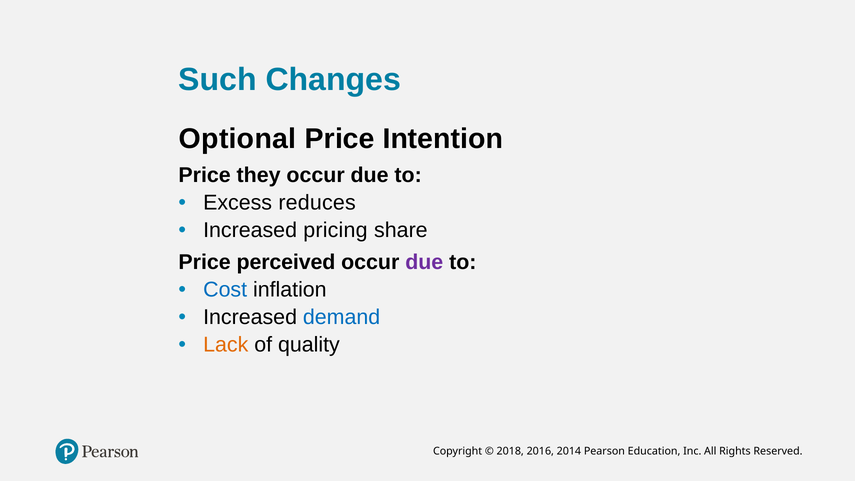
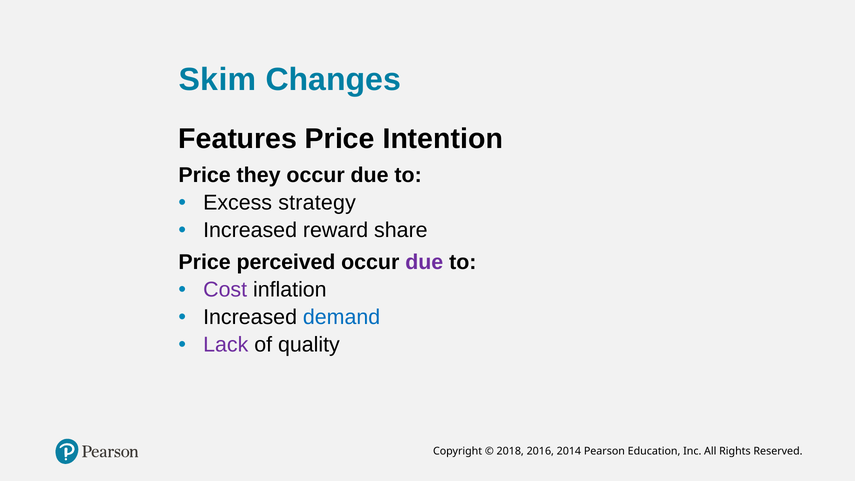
Such: Such -> Skim (218, 80)
Optional: Optional -> Features (238, 139)
reduces: reduces -> strategy (317, 203)
pricing: pricing -> reward (336, 230)
Cost colour: blue -> purple (225, 290)
Lack colour: orange -> purple (226, 345)
